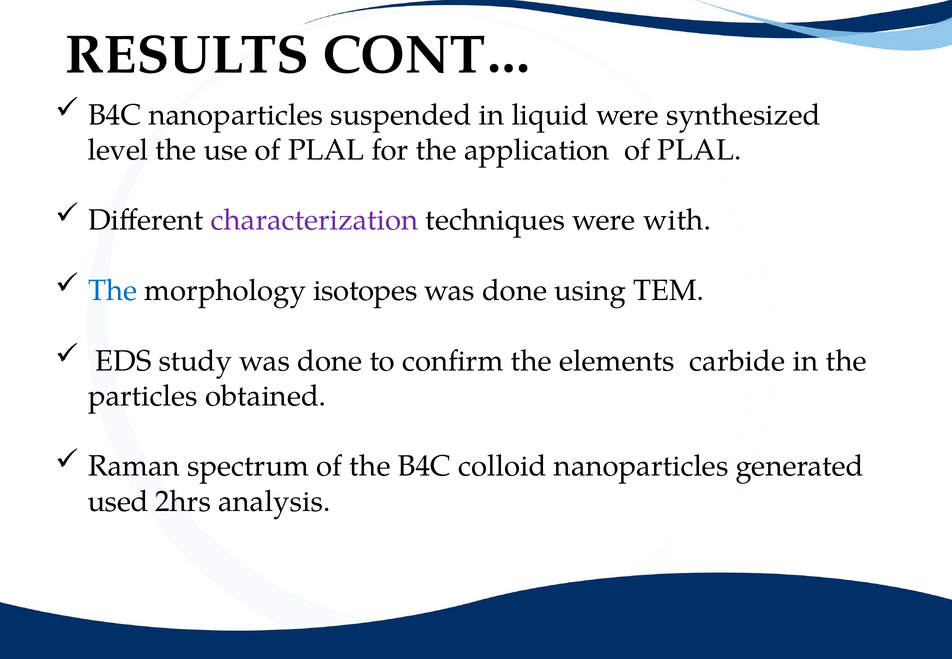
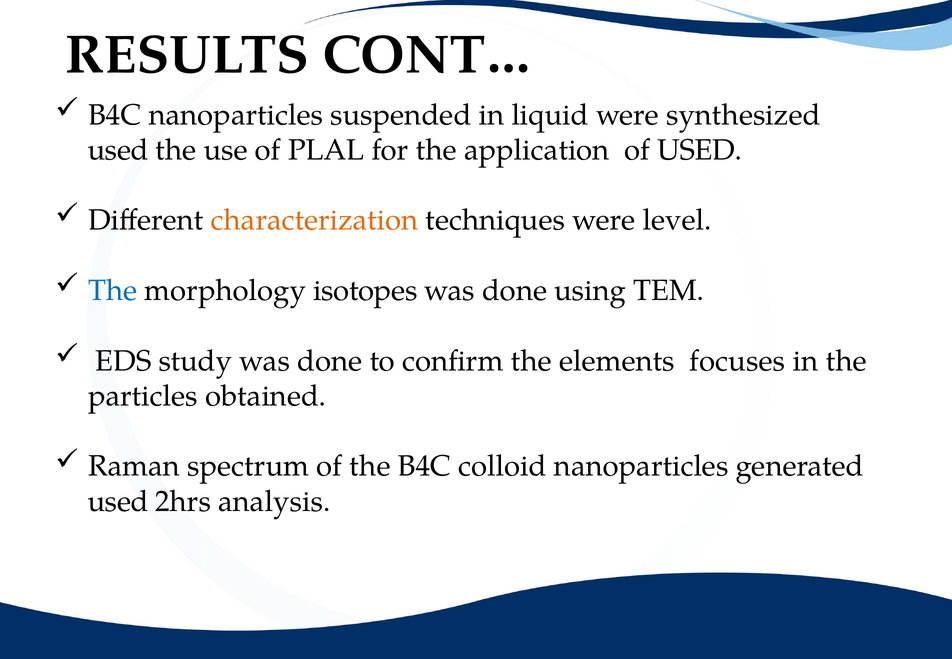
level: level -> used (118, 150)
application of PLAL: PLAL -> USED (700, 150)
characterization colour: purple -> orange (315, 220)
with: with -> level (677, 220)
carbide: carbide -> focuses (737, 361)
